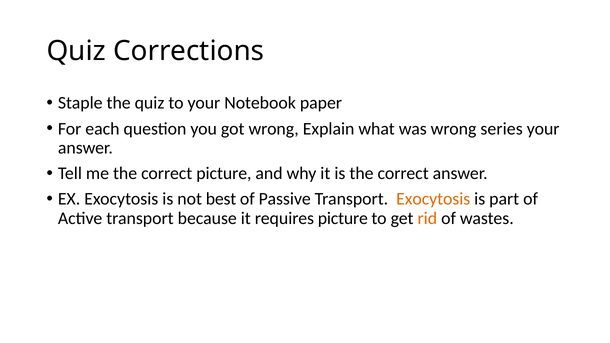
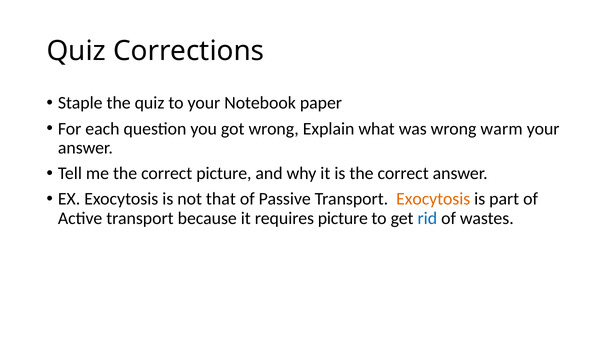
series: series -> warm (502, 129)
best: best -> that (221, 199)
rid colour: orange -> blue (427, 218)
